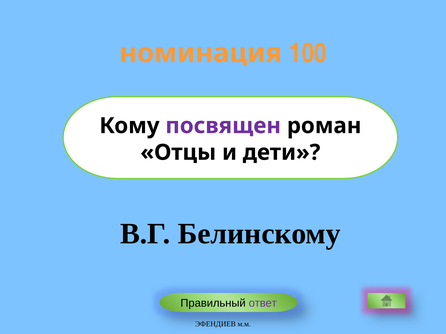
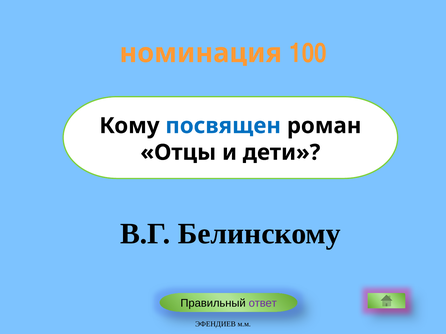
посвящен colour: purple -> blue (223, 126)
